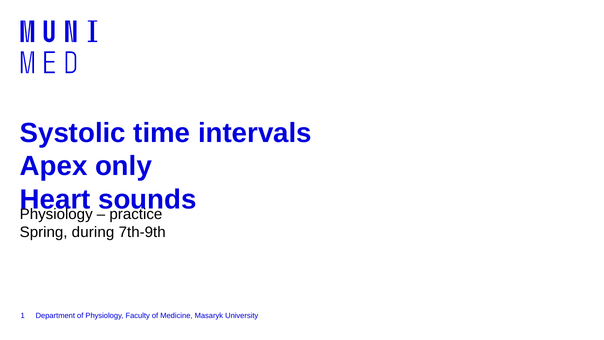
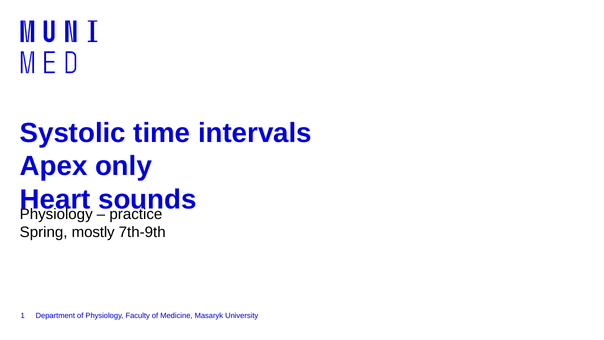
during: during -> mostly (93, 232)
